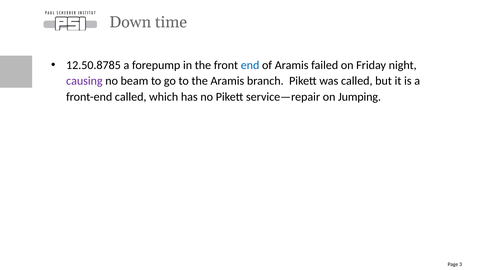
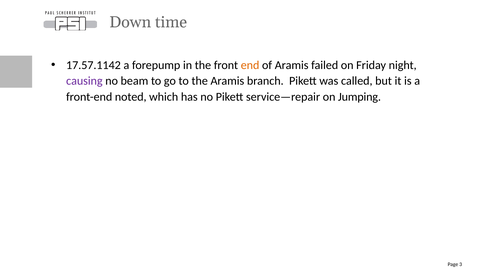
12.50.8785: 12.50.8785 -> 17.57.1142 (93, 65)
end colour: blue -> orange (250, 65)
front-end called: called -> noted (131, 97)
